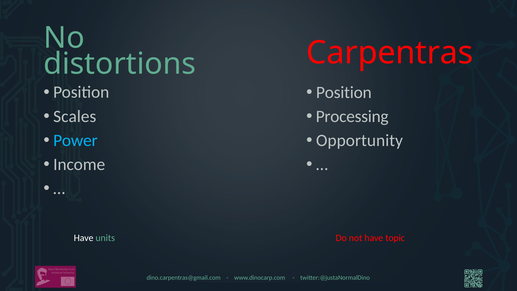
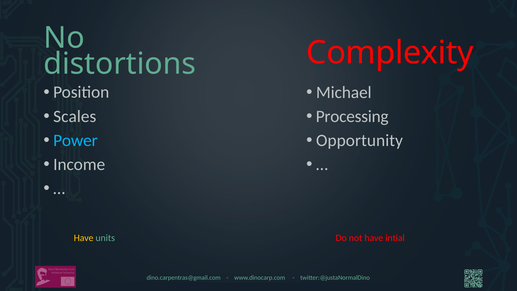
Carpentras: Carpentras -> Complexity (390, 53)
Position: Position -> Michael (344, 92)
Have colour: white -> yellow (84, 238)
topic: topic -> intial (395, 238)
